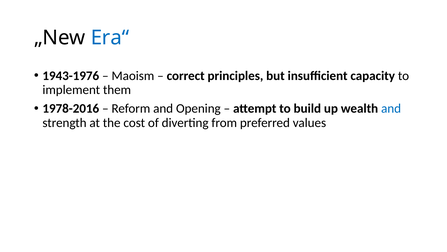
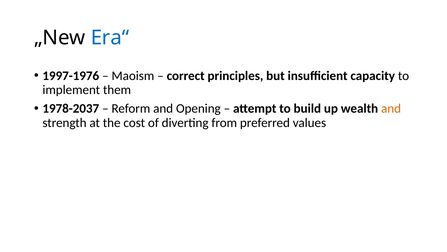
1943-1976: 1943-1976 -> 1997-1976 (71, 76)
1978-2016: 1978-2016 -> 1978-2037 (71, 108)
and colour: blue -> orange (391, 108)
